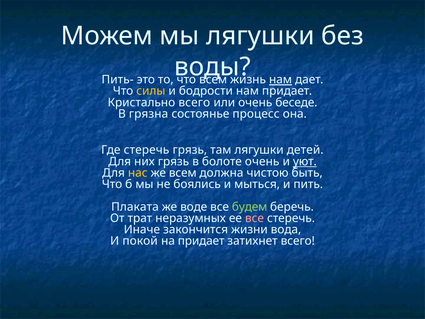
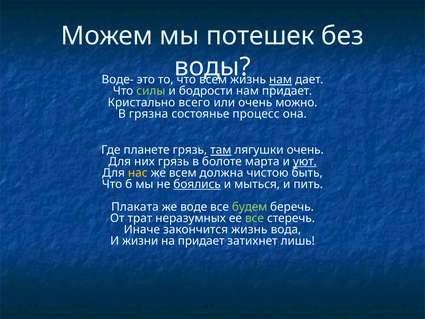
мы лягушки: лягушки -> потешек (260, 36)
Пить-: Пить- -> Воде- (118, 80)
силы colour: yellow -> light green (151, 91)
беседе: беседе -> можно (296, 102)
Где стеречь: стеречь -> планете (147, 150)
там underline: none -> present (221, 150)
лягушки детей: детей -> очень (305, 150)
болоте очень: очень -> марта (262, 161)
боялись underline: none -> present (197, 184)
все colour: pink -> light green (255, 218)
закончится жизни: жизни -> жизнь (249, 229)
покой: покой -> жизни (140, 241)
затихнет всего: всего -> лишь (298, 241)
